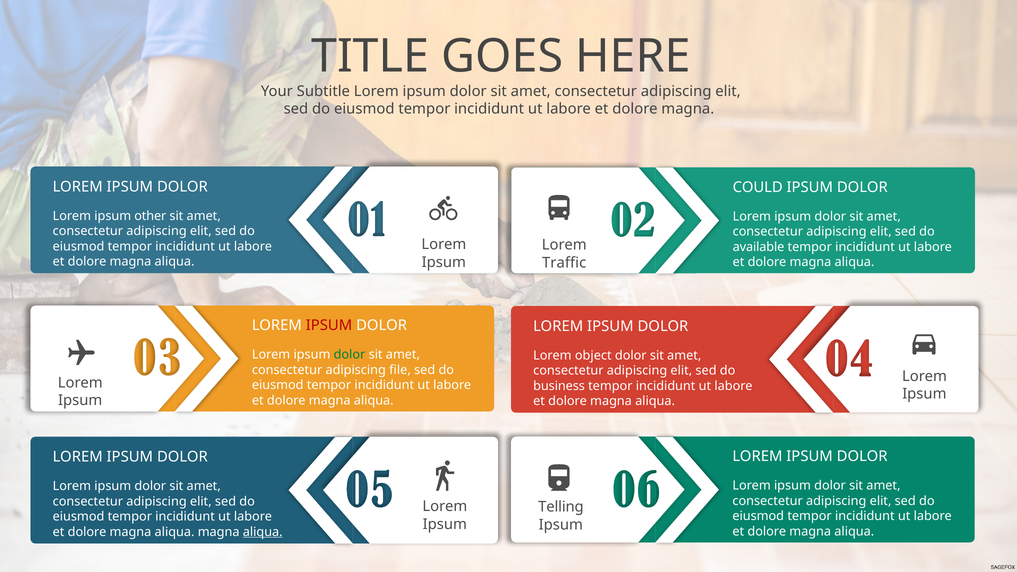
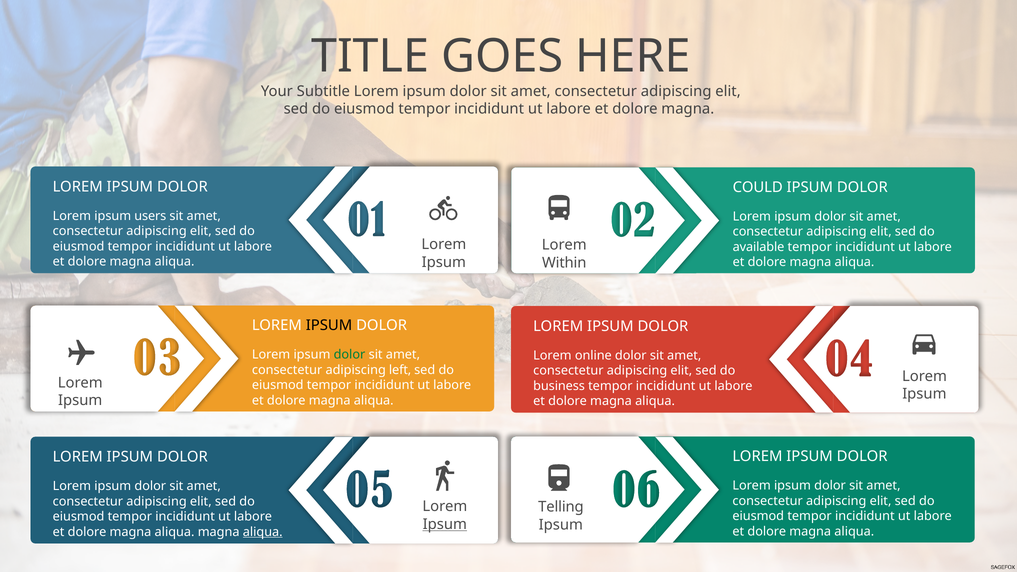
other: other -> users (150, 216)
Traffic: Traffic -> Within (564, 263)
IPSUM colour: red -> black (329, 326)
object: object -> online (593, 355)
file: file -> left (400, 370)
Ipsum underline: none -> present (445, 524)
